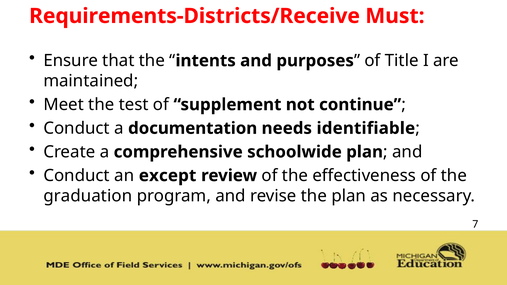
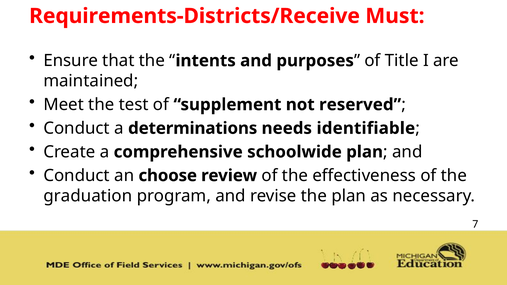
continue: continue -> reserved (360, 105)
documentation: documentation -> determinations (193, 128)
except: except -> choose (168, 176)
